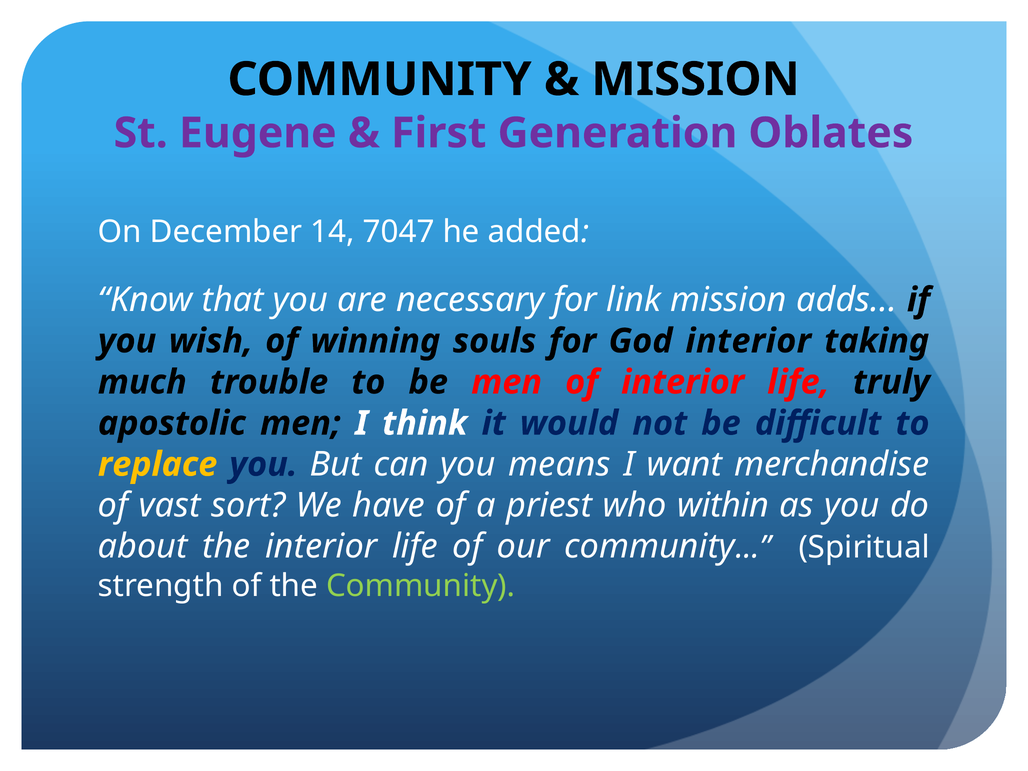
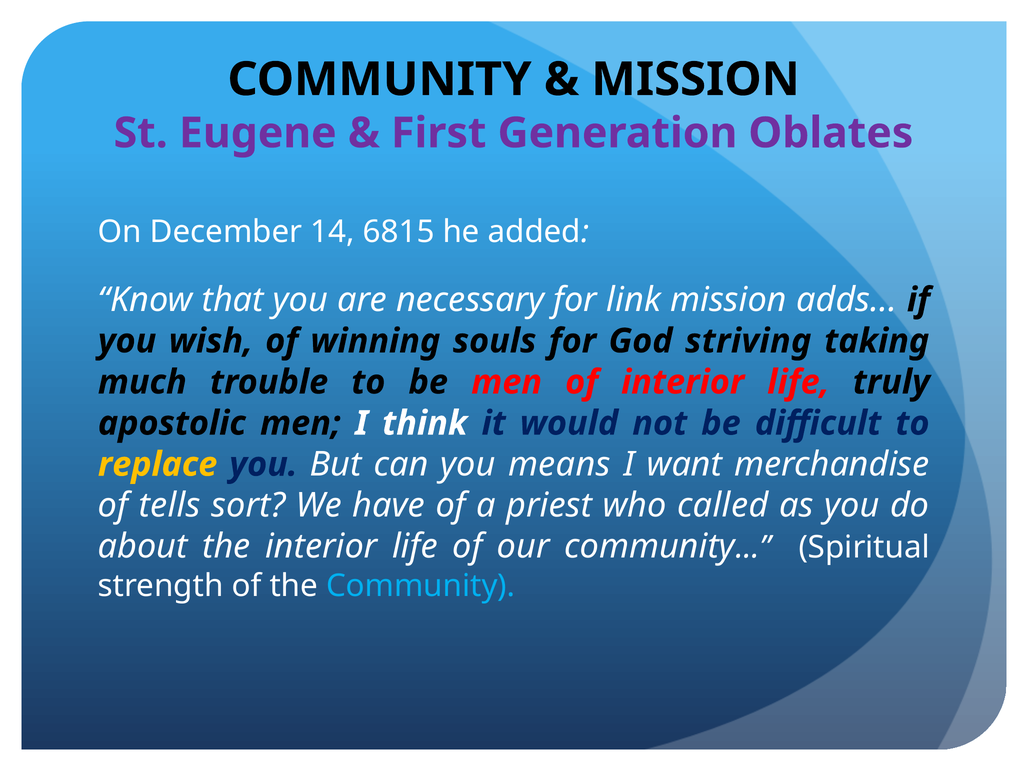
7047: 7047 -> 6815 (399, 232)
God interior: interior -> striving (748, 341)
vast: vast -> tells (170, 506)
within: within -> called (723, 506)
Community colour: light green -> light blue (421, 586)
